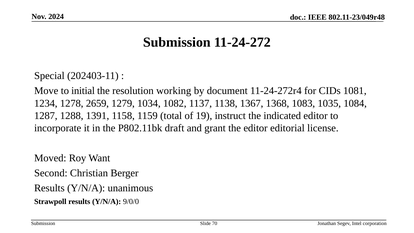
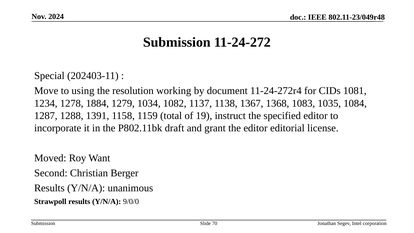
initial: initial -> using (83, 91)
2659: 2659 -> 1884 (97, 103)
indicated: indicated -> specified (282, 116)
